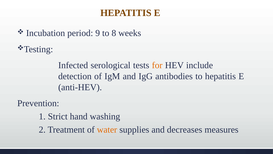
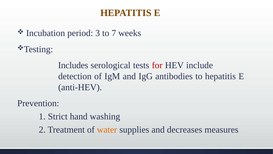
9: 9 -> 3 (98, 33)
8: 8 -> 7 (114, 33)
Infected: Infected -> Includes (73, 65)
for colour: orange -> red (157, 65)
